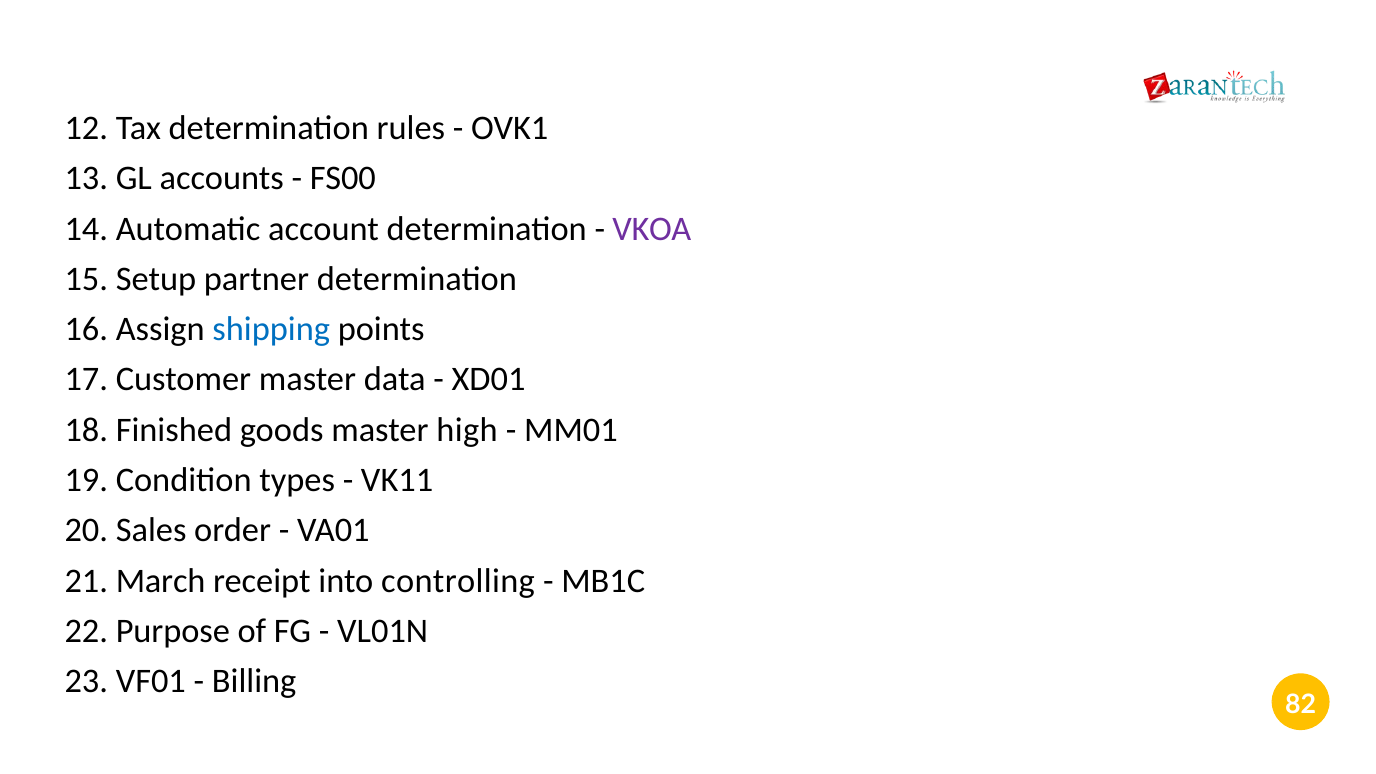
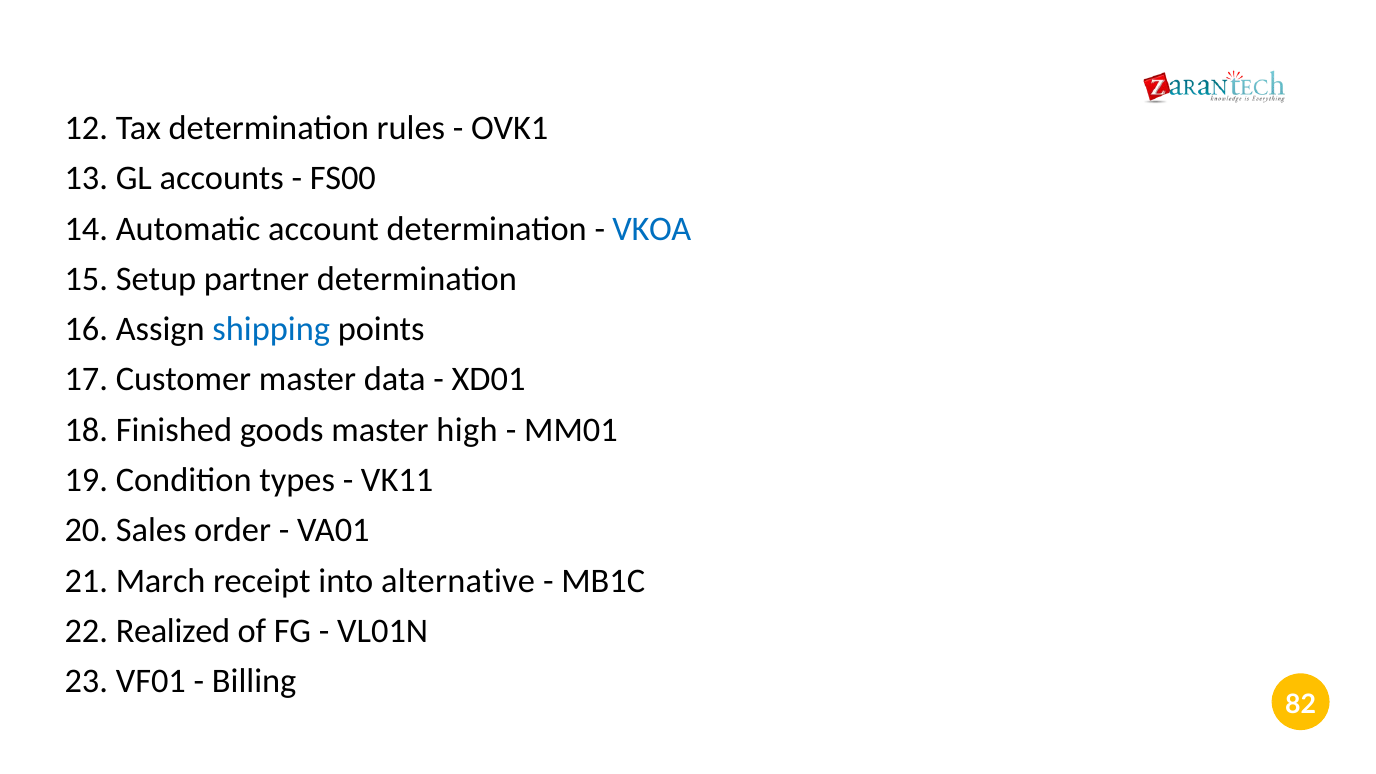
VKOA colour: purple -> blue (652, 229)
controlling: controlling -> alternative (458, 581)
Purpose: Purpose -> Realized (173, 631)
